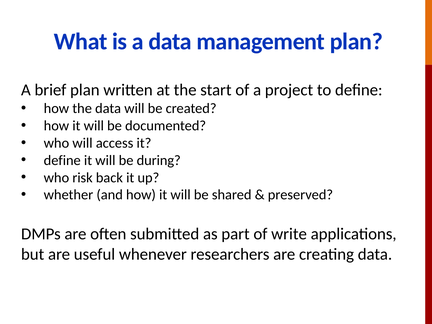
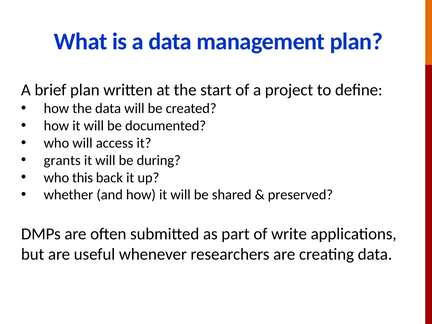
define: define -> grants (62, 160)
risk: risk -> this (83, 178)
